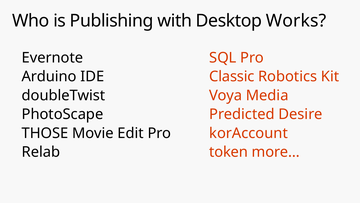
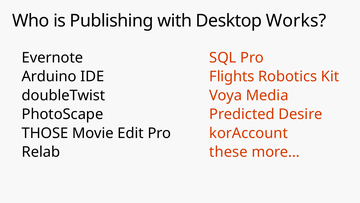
Classic: Classic -> Flights (232, 76)
token: token -> these (228, 152)
